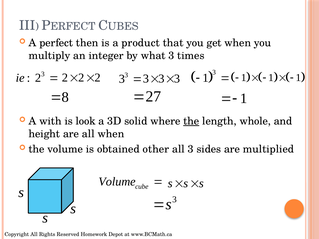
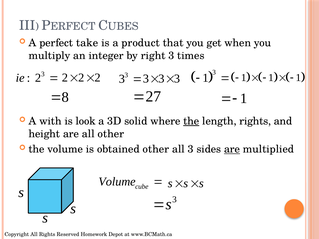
then: then -> take (87, 43)
what: what -> right (153, 56)
length whole: whole -> rights (255, 121)
all when: when -> other (111, 134)
are underline: none -> present (232, 149)
